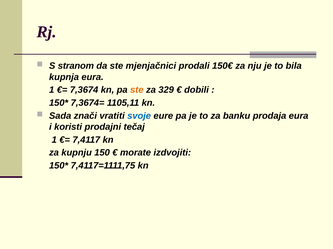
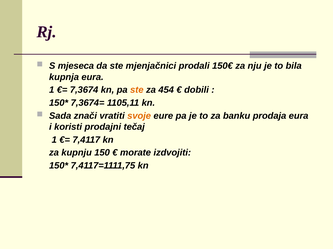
stranom: stranom -> mjeseca (76, 66)
329: 329 -> 454 (166, 90)
svoje colour: blue -> orange (139, 116)
